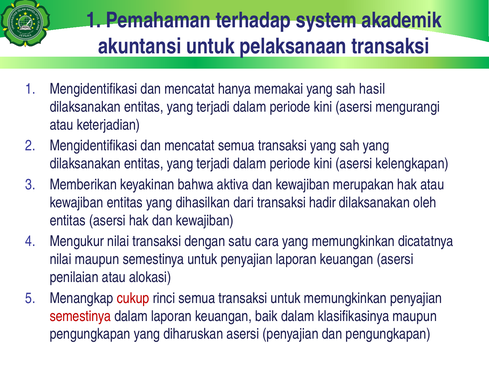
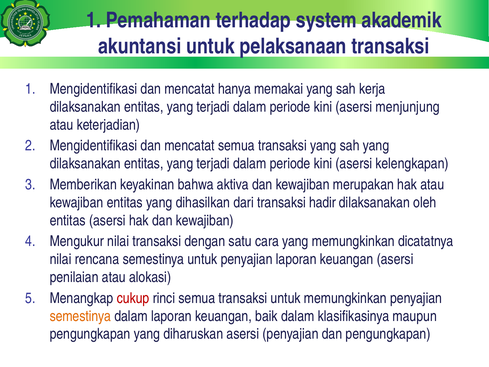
hasil: hasil -> kerja (372, 89)
mengurangi: mengurangi -> menjunjung (408, 107)
nilai maupun: maupun -> rencana (97, 259)
semestinya colour: red -> orange (80, 316)
